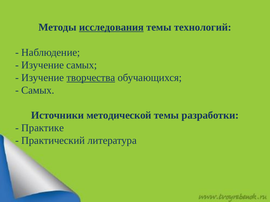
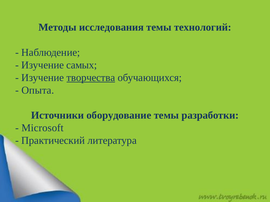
исследования underline: present -> none (111, 27)
Самых: Самых -> Опыта (38, 90)
методической: методической -> оборудование (119, 116)
Практике: Практике -> Microsoft (43, 128)
